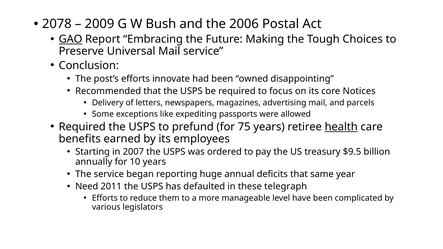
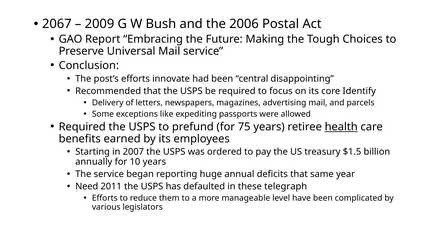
2078: 2078 -> 2067 (57, 24)
GAO underline: present -> none (71, 39)
owned: owned -> central (252, 79)
Notices: Notices -> Identify (359, 91)
$9.5: $9.5 -> $1.5 (352, 152)
